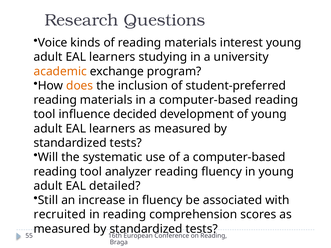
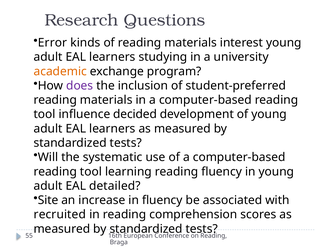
Voice: Voice -> Error (53, 43)
does colour: orange -> purple (80, 86)
analyzer: analyzer -> learning (128, 172)
Still: Still -> Site (48, 200)
